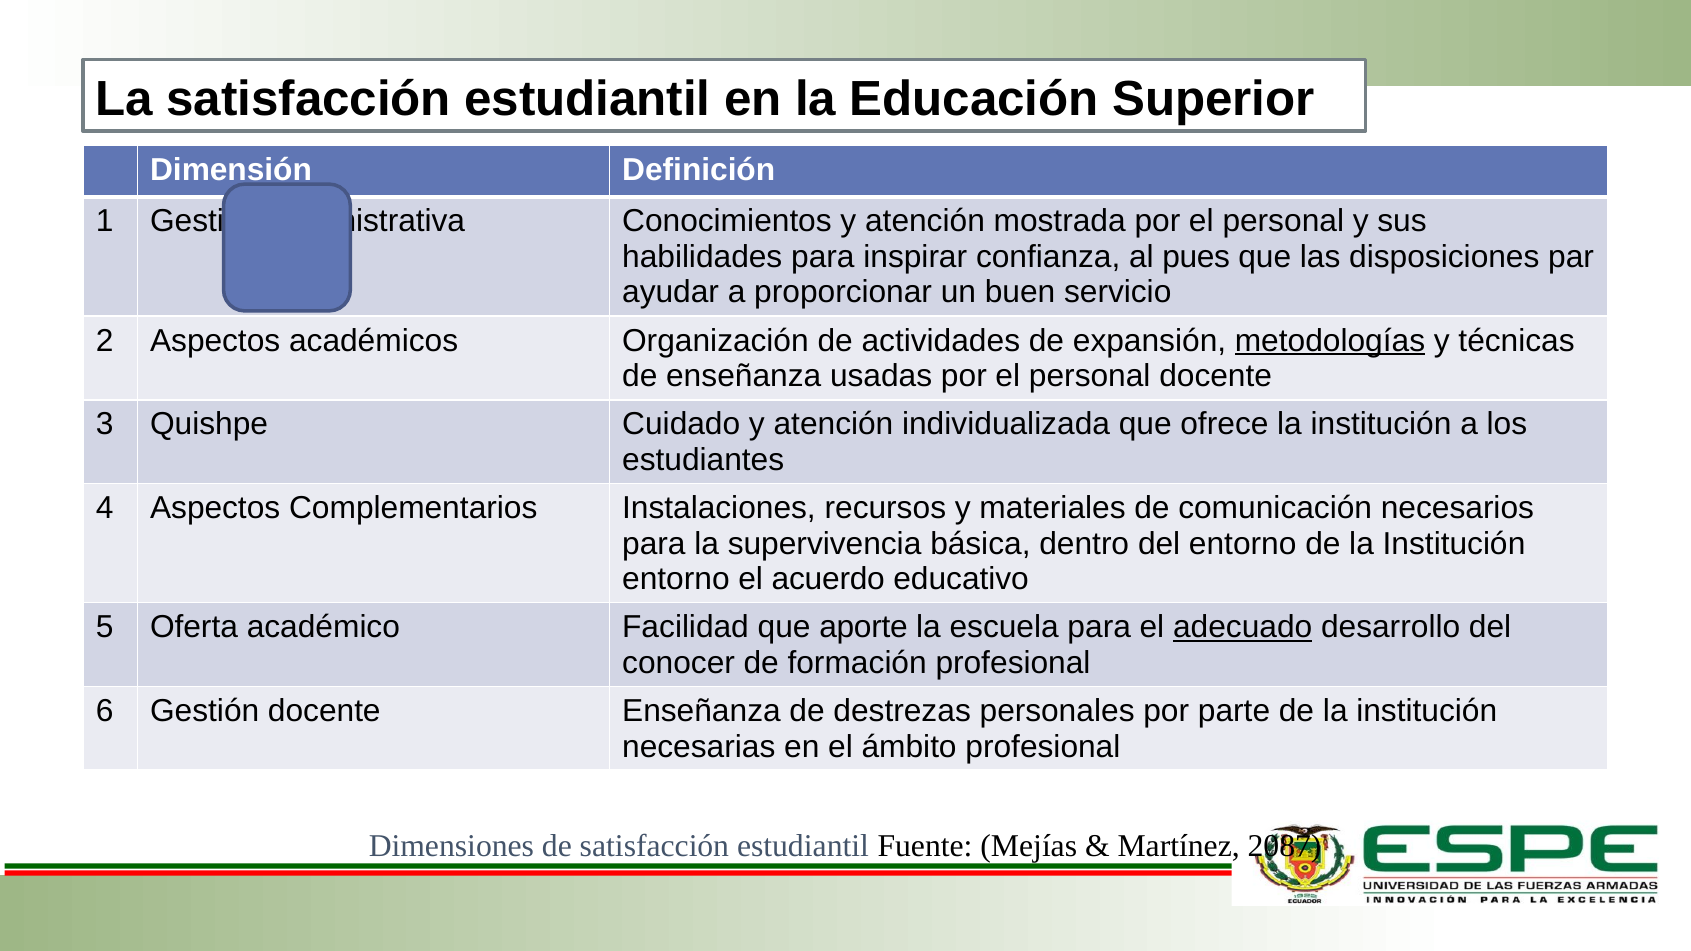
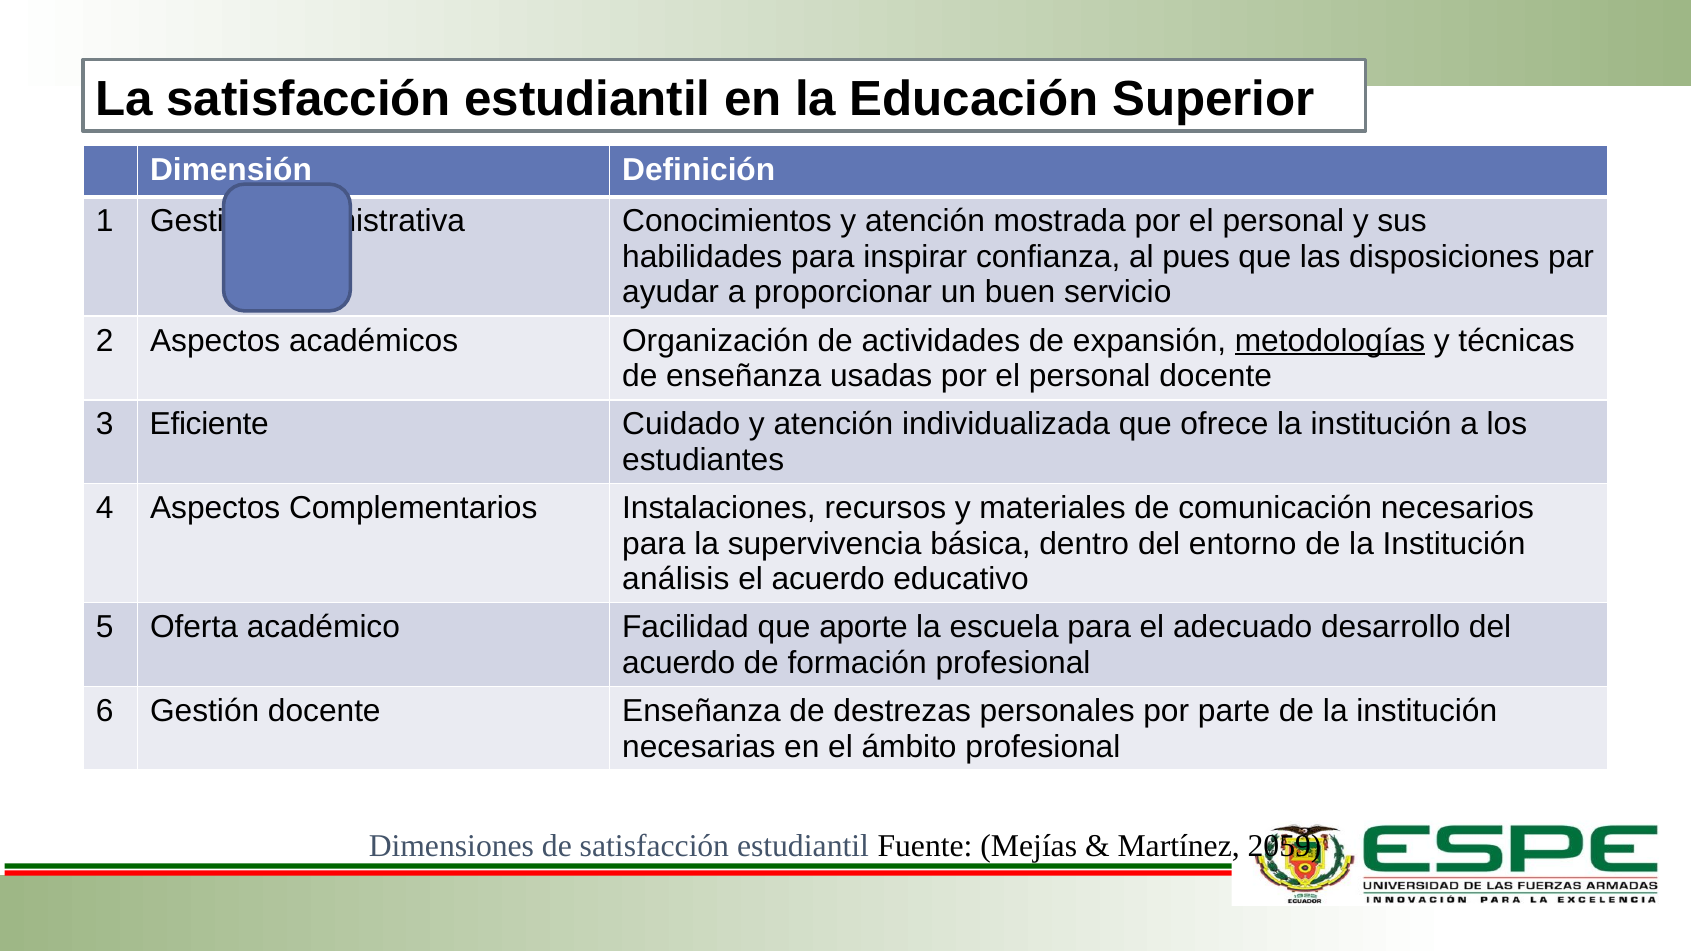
Quishpe: Quishpe -> Eficiente (209, 425)
entorno: entorno -> análisis (676, 579)
adecuado underline: present -> none (1243, 628)
conocer: conocer -> acuerdo (679, 663)
2087: 2087 -> 2059 (1285, 846)
